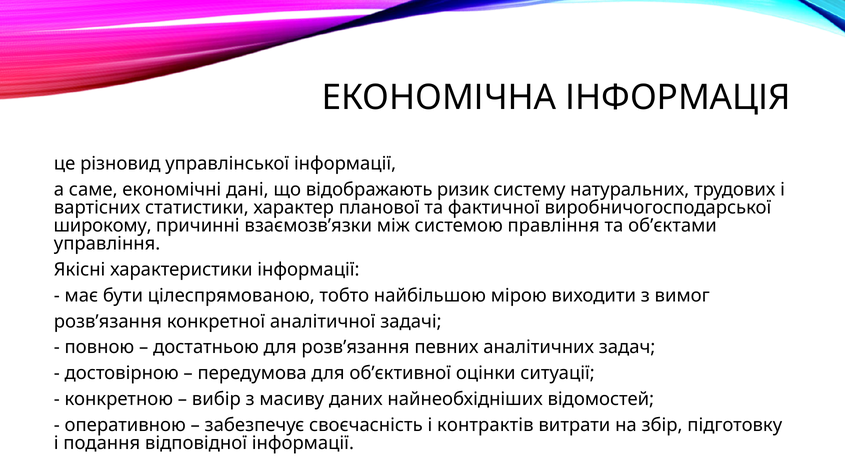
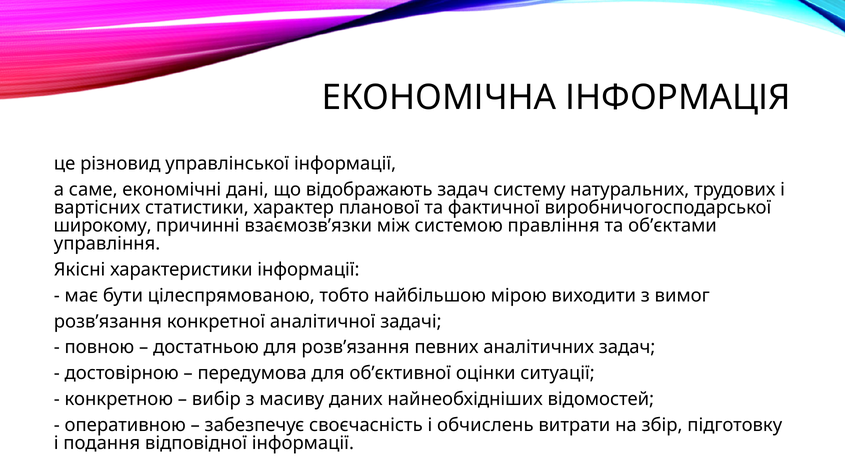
відображають ризик: ризик -> задач (463, 189)
контрактів: контрактів -> обчислень (485, 424)
